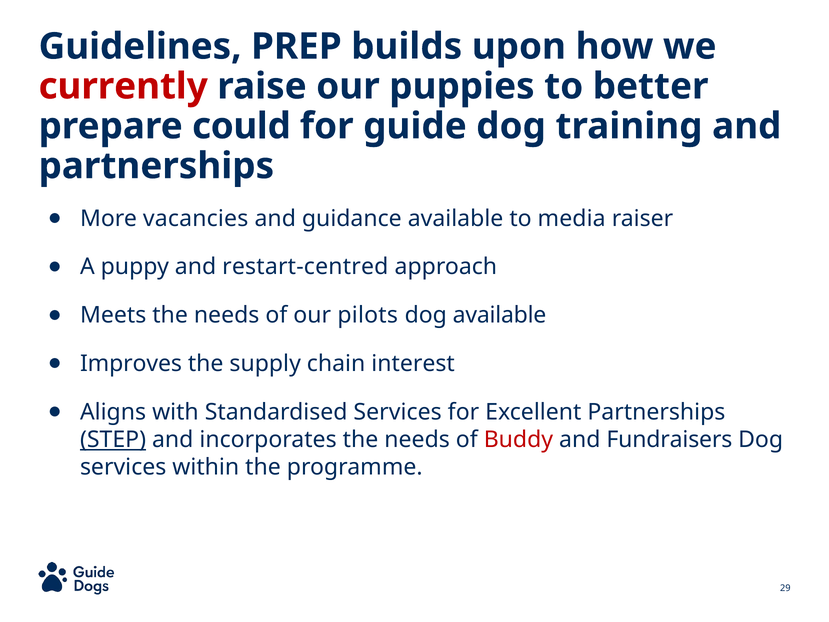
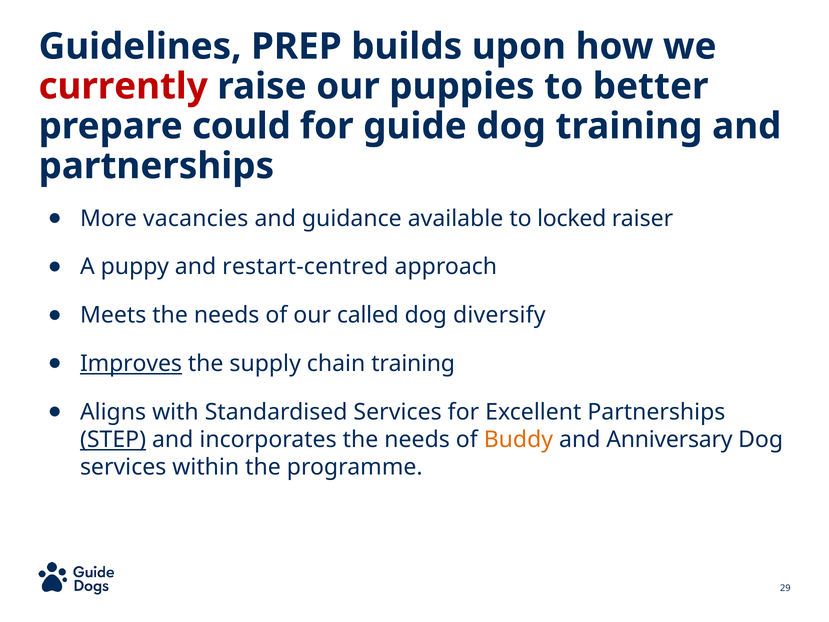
media: media -> locked (572, 218)
pilots: pilots -> called (368, 315)
dog available: available -> diversify (499, 315)
Improves underline: none -> present (131, 364)
chain interest: interest -> training (413, 364)
Buddy colour: red -> orange (518, 440)
Fundraisers: Fundraisers -> Anniversary (669, 440)
